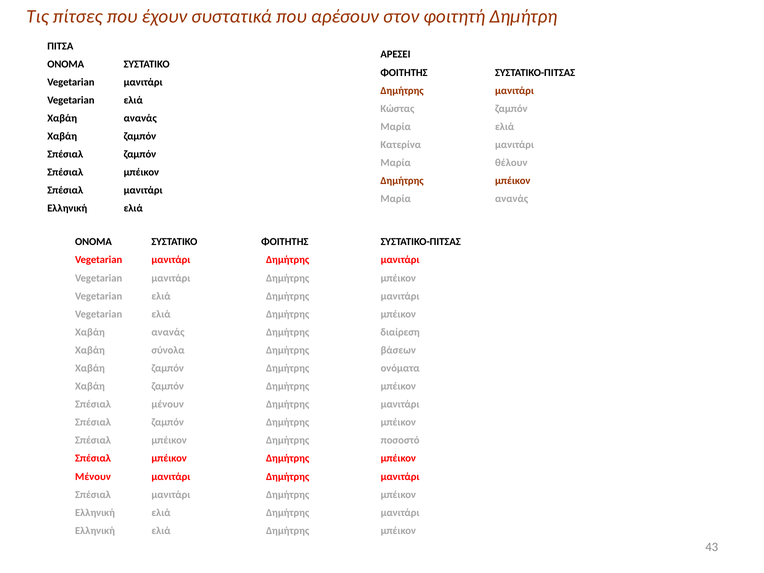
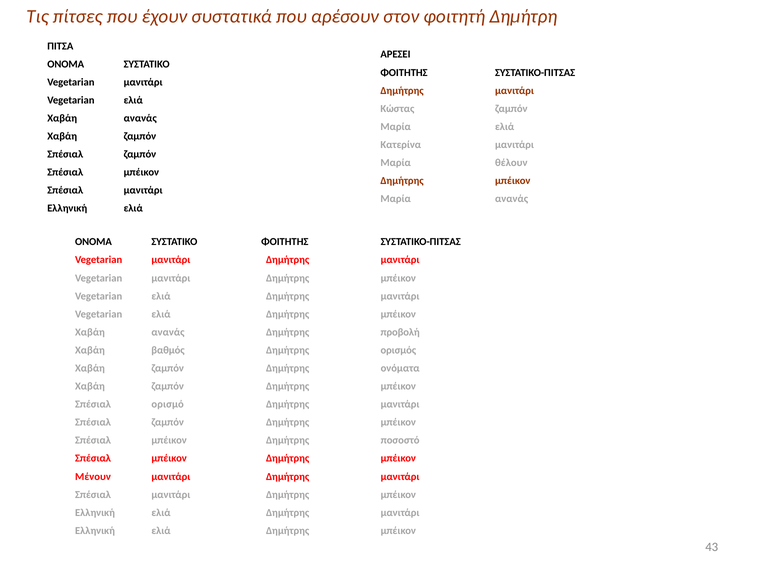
διαίρεση: διαίρεση -> προβολή (400, 332)
σύνολα: σύνολα -> βαθμός (168, 350)
βάσεων: βάσεων -> ορισμός (398, 350)
Σπέσιαλ μένουν: μένουν -> ορισμό (168, 404)
